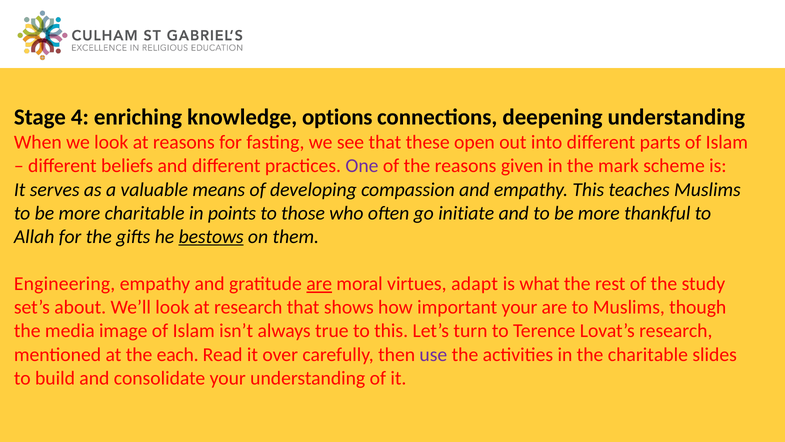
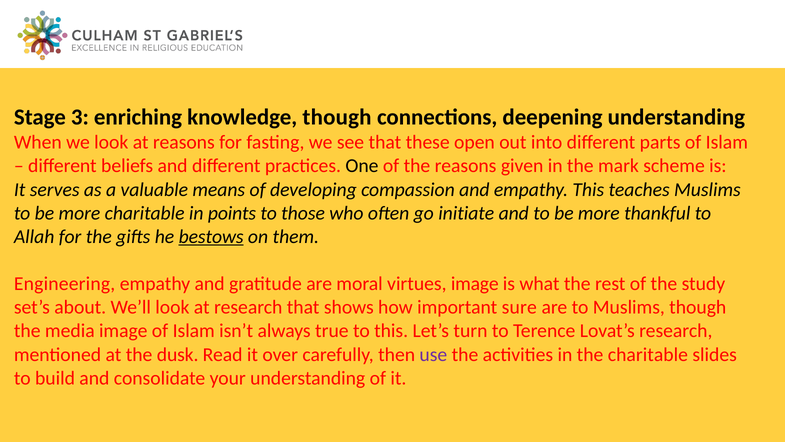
4: 4 -> 3 (80, 117)
knowledge options: options -> though (337, 117)
One colour: purple -> black (362, 166)
are underline: present -> none (319, 284)
virtues adapt: adapt -> image (475, 284)
important your: your -> sure (519, 307)
each: each -> dusk (178, 354)
